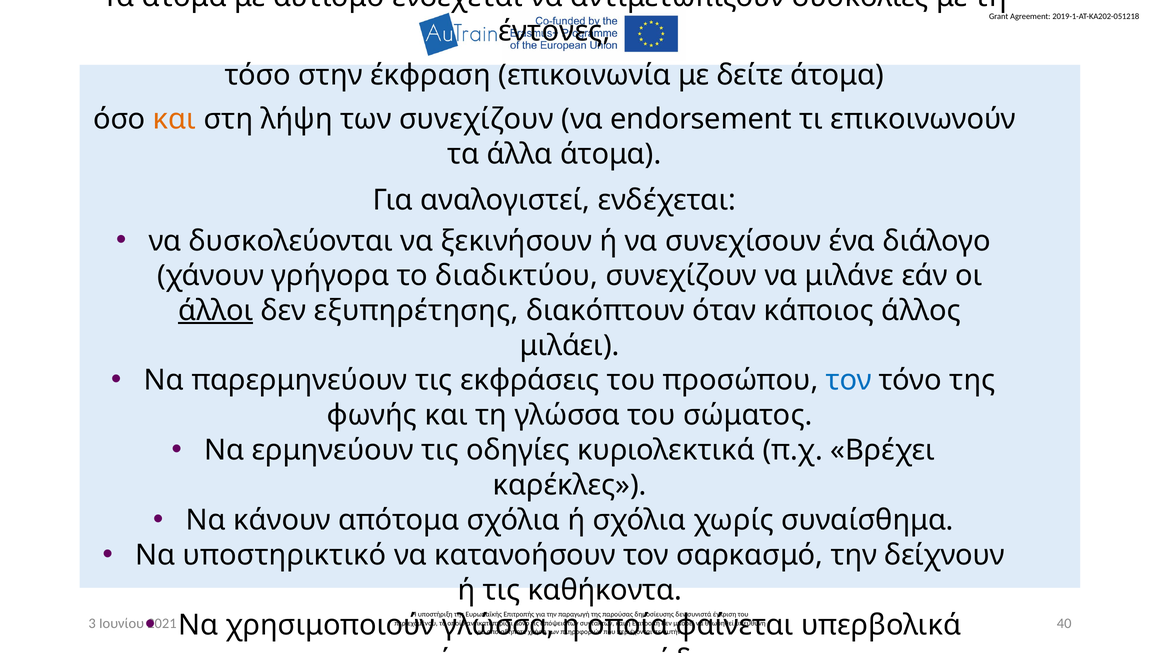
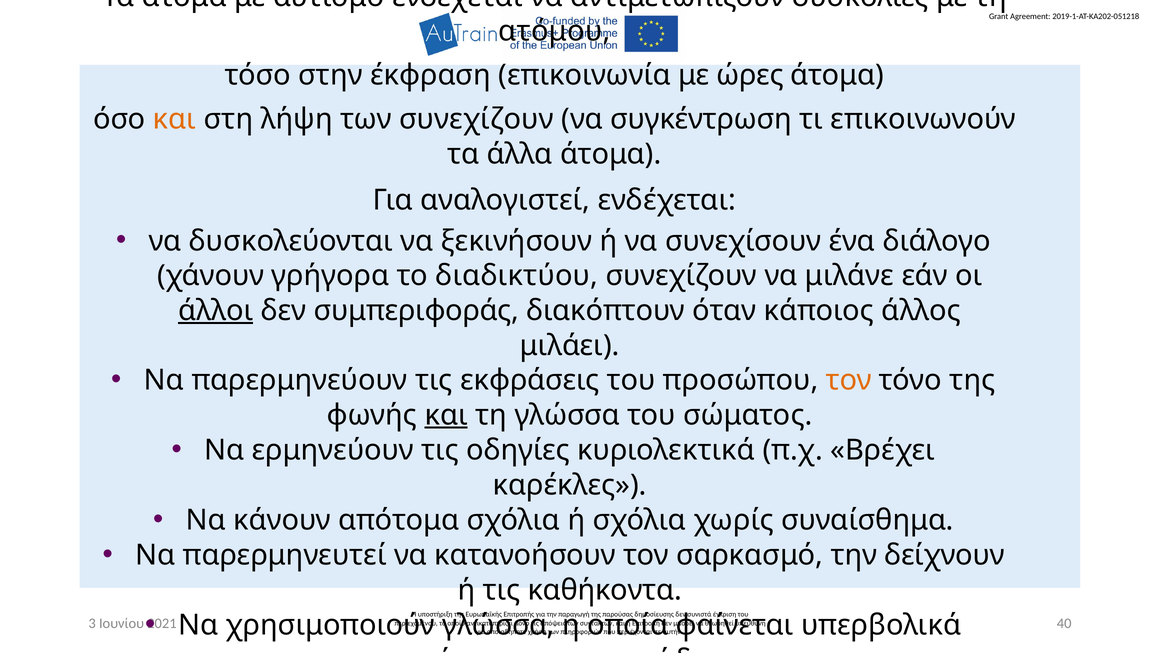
έντονες: έντονες -> ατόμου (554, 31)
δείτε: δείτε -> ώρες (750, 75)
endorsement: endorsement -> συγκέντρωση (701, 119)
εξυπηρέτησης: εξυπηρέτησης -> συμπεριφοράς (416, 310)
τον colour: blue -> orange (849, 380)
και underline: none -> present (446, 415)
υποστηρικτικό: υποστηρικτικό -> παρερμηνευτεί (285, 555)
